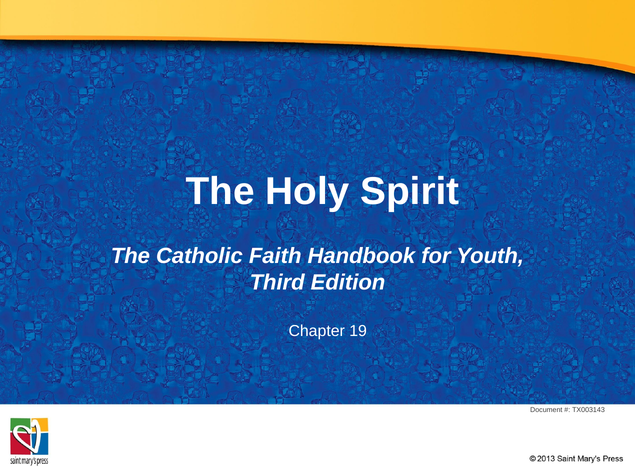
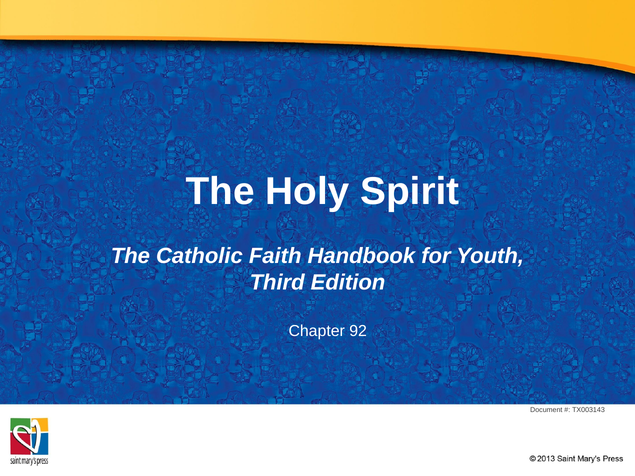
19: 19 -> 92 (358, 331)
